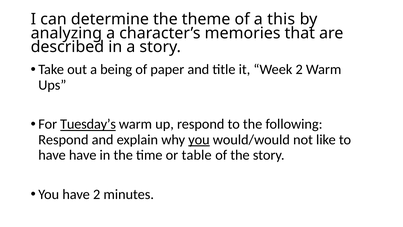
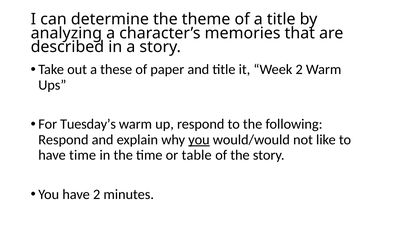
a this: this -> title (281, 19)
being: being -> these (116, 69)
Tuesday’s underline: present -> none (88, 124)
have have: have -> time (83, 155)
